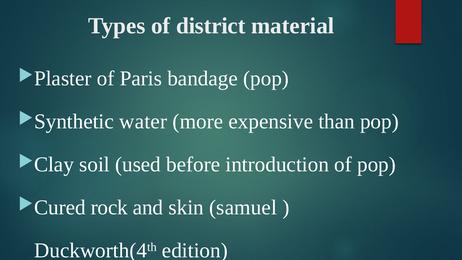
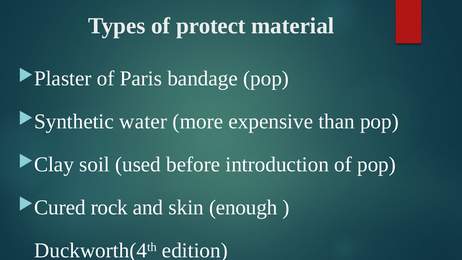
district: district -> protect (211, 26)
samuel: samuel -> enough (243, 207)
